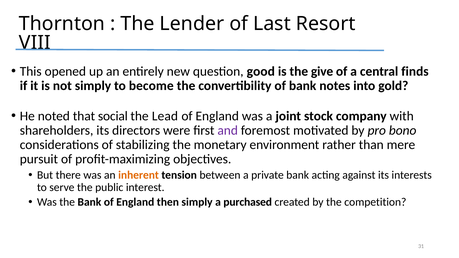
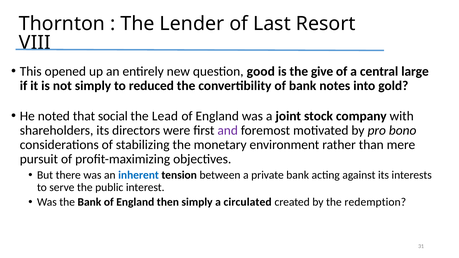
finds: finds -> large (415, 71)
become: become -> reduced (151, 86)
inherent colour: orange -> blue (139, 175)
purchased: purchased -> circulated (248, 202)
competition: competition -> redemption (375, 202)
